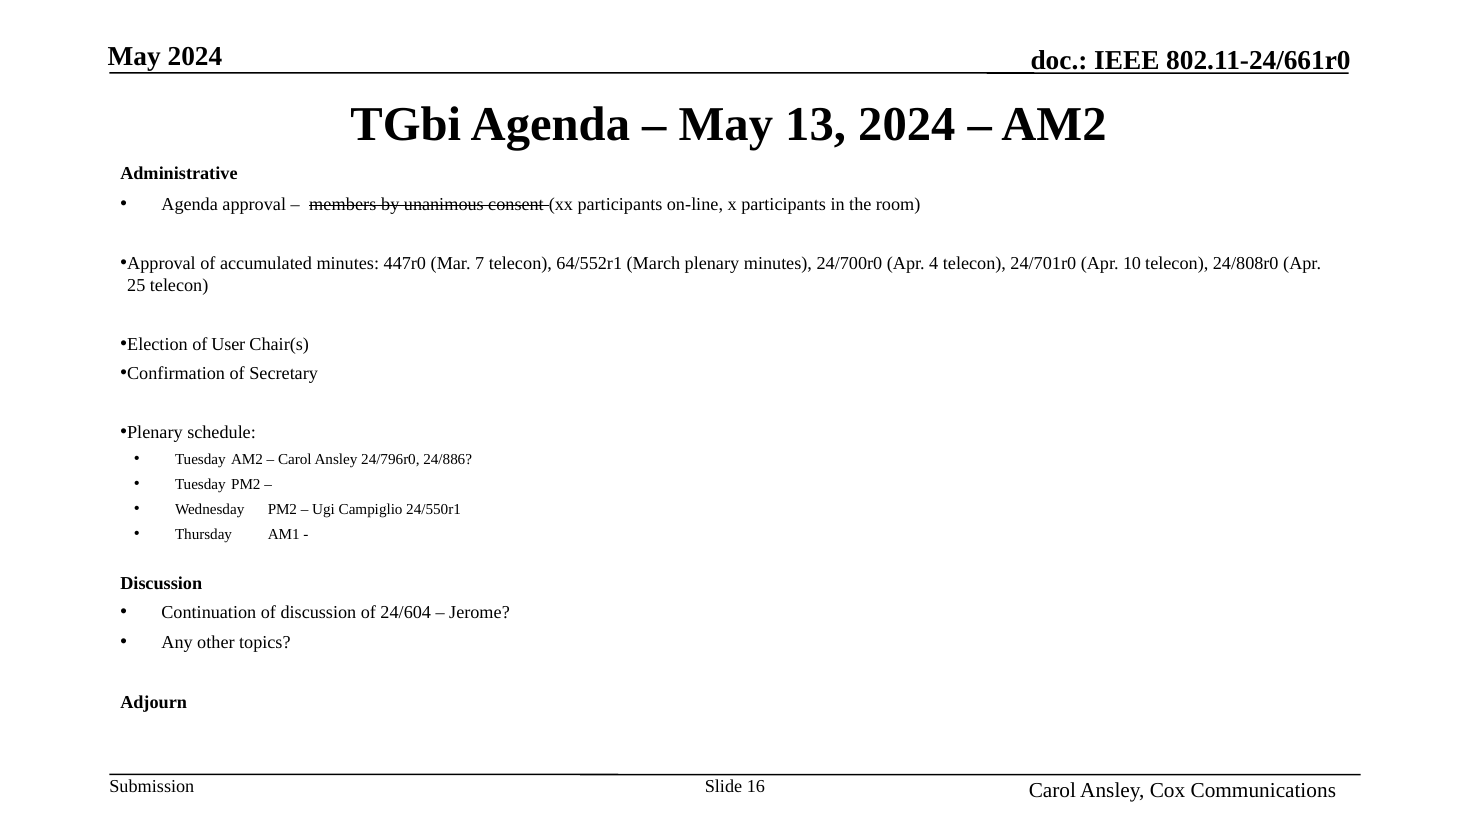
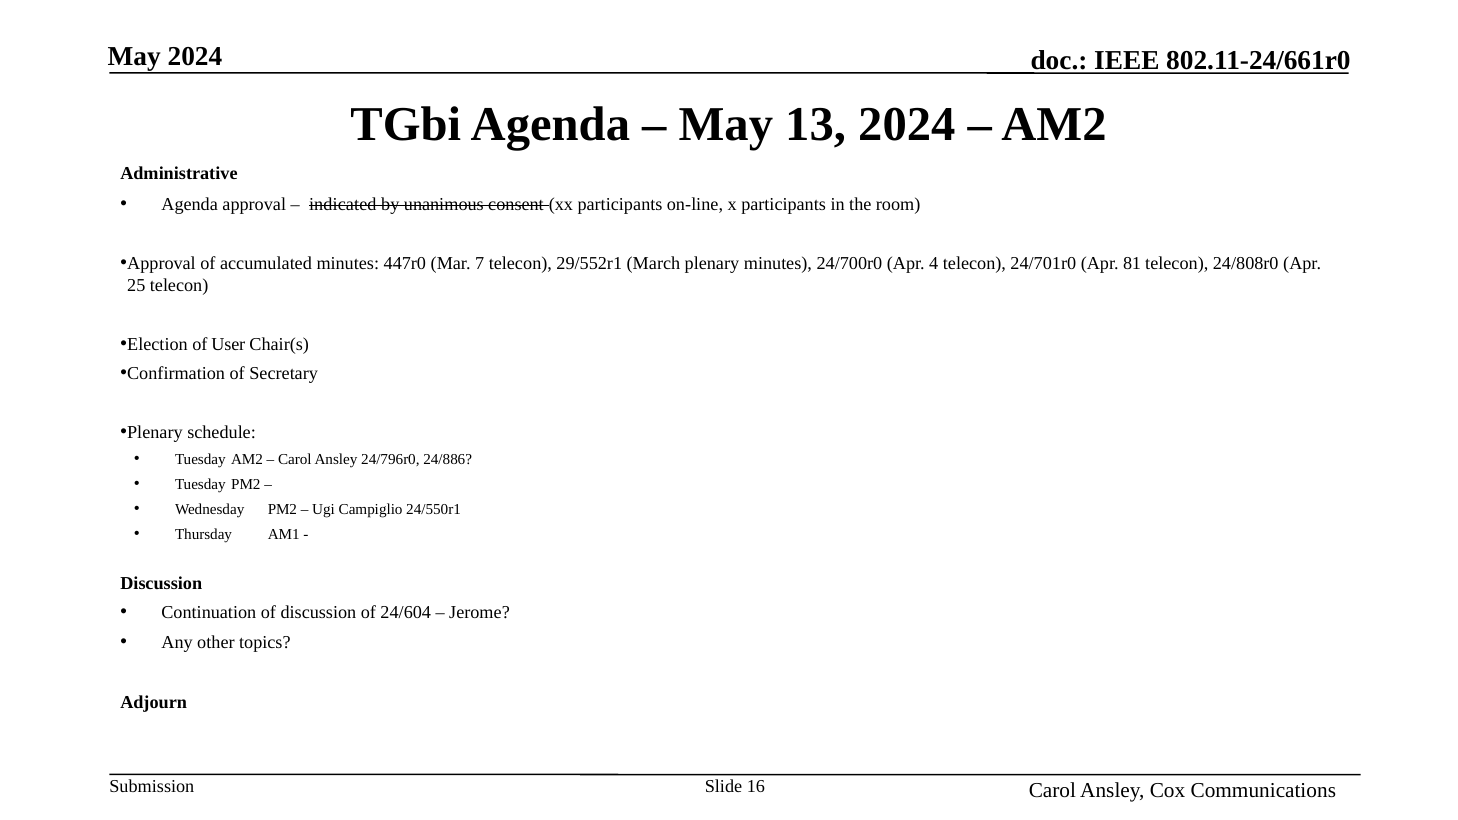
members: members -> indicated (343, 205)
64/552r1: 64/552r1 -> 29/552r1 (589, 264)
10: 10 -> 81 (1132, 264)
